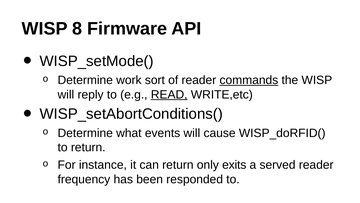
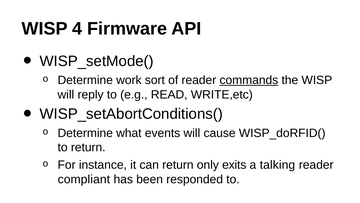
8: 8 -> 4 (77, 29)
READ underline: present -> none (169, 94)
served: served -> talking (277, 165)
frequency: frequency -> compliant (84, 179)
